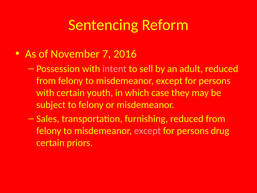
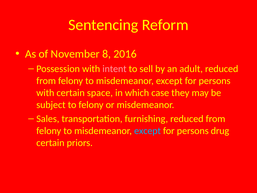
7: 7 -> 8 (107, 54)
youth: youth -> space (100, 93)
except colour: pink -> light blue (147, 131)
